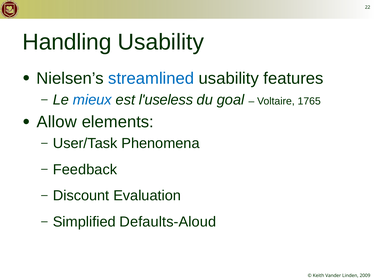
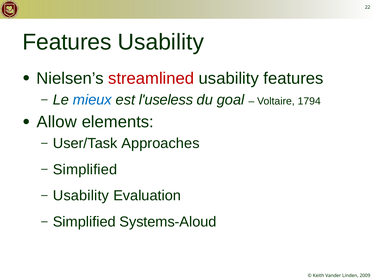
Handling: Handling -> Features (67, 42)
streamlined colour: blue -> red (151, 78)
1765: 1765 -> 1794 (309, 101)
Phenomena: Phenomena -> Approaches (160, 144)
Feedback: Feedback -> Simplified (85, 170)
Discount: Discount -> Usability (81, 196)
Defaults-Aloud: Defaults-Aloud -> Systems-Aloud (168, 222)
